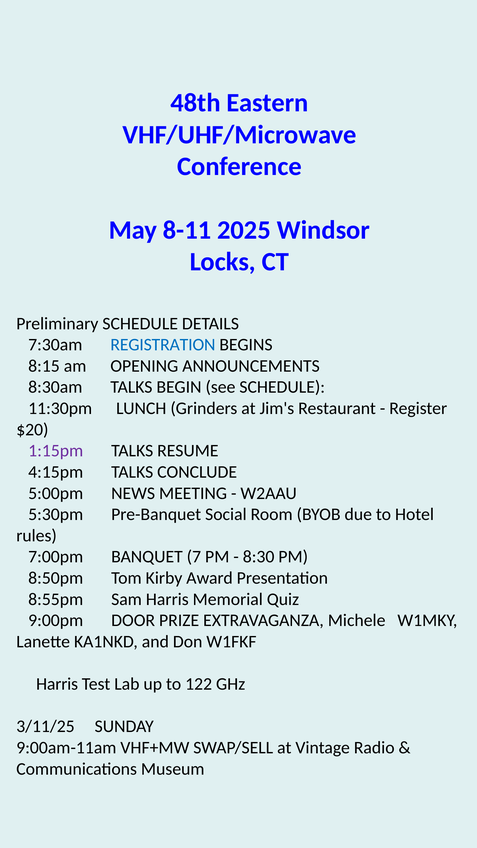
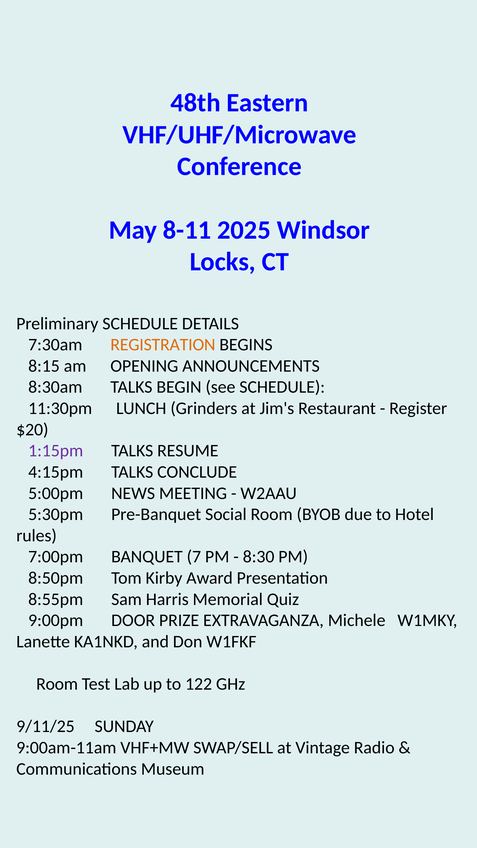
REGISTRATION colour: blue -> orange (163, 345)
Harris: Harris -> Room (57, 684)
3/11/25: 3/11/25 -> 9/11/25 (45, 726)
